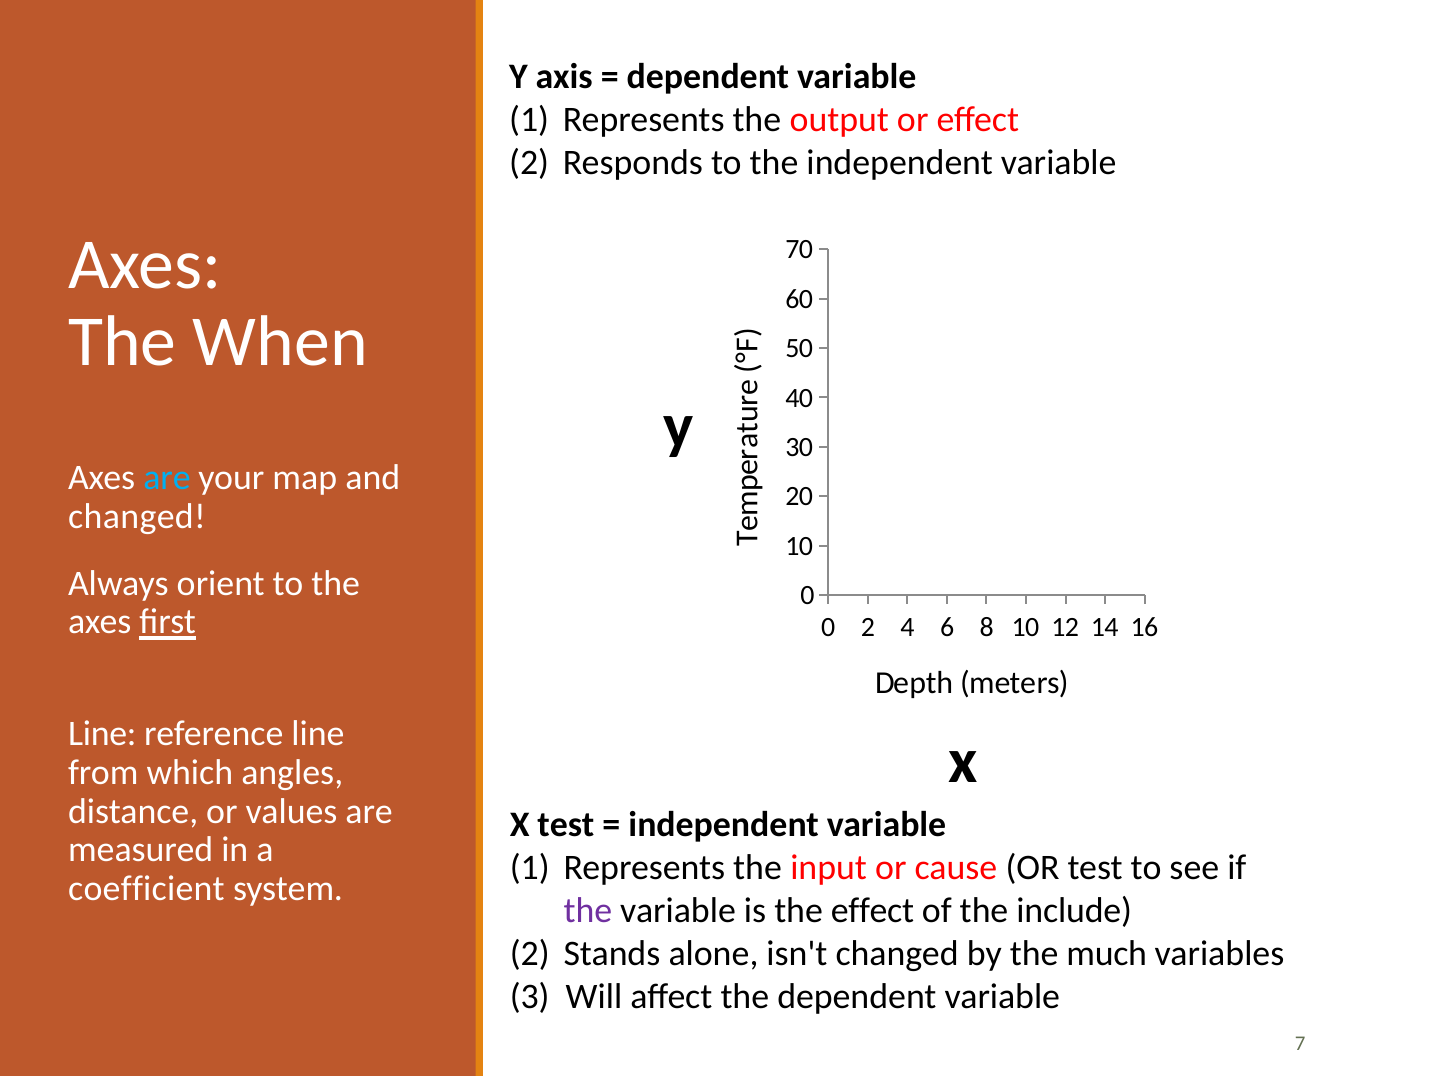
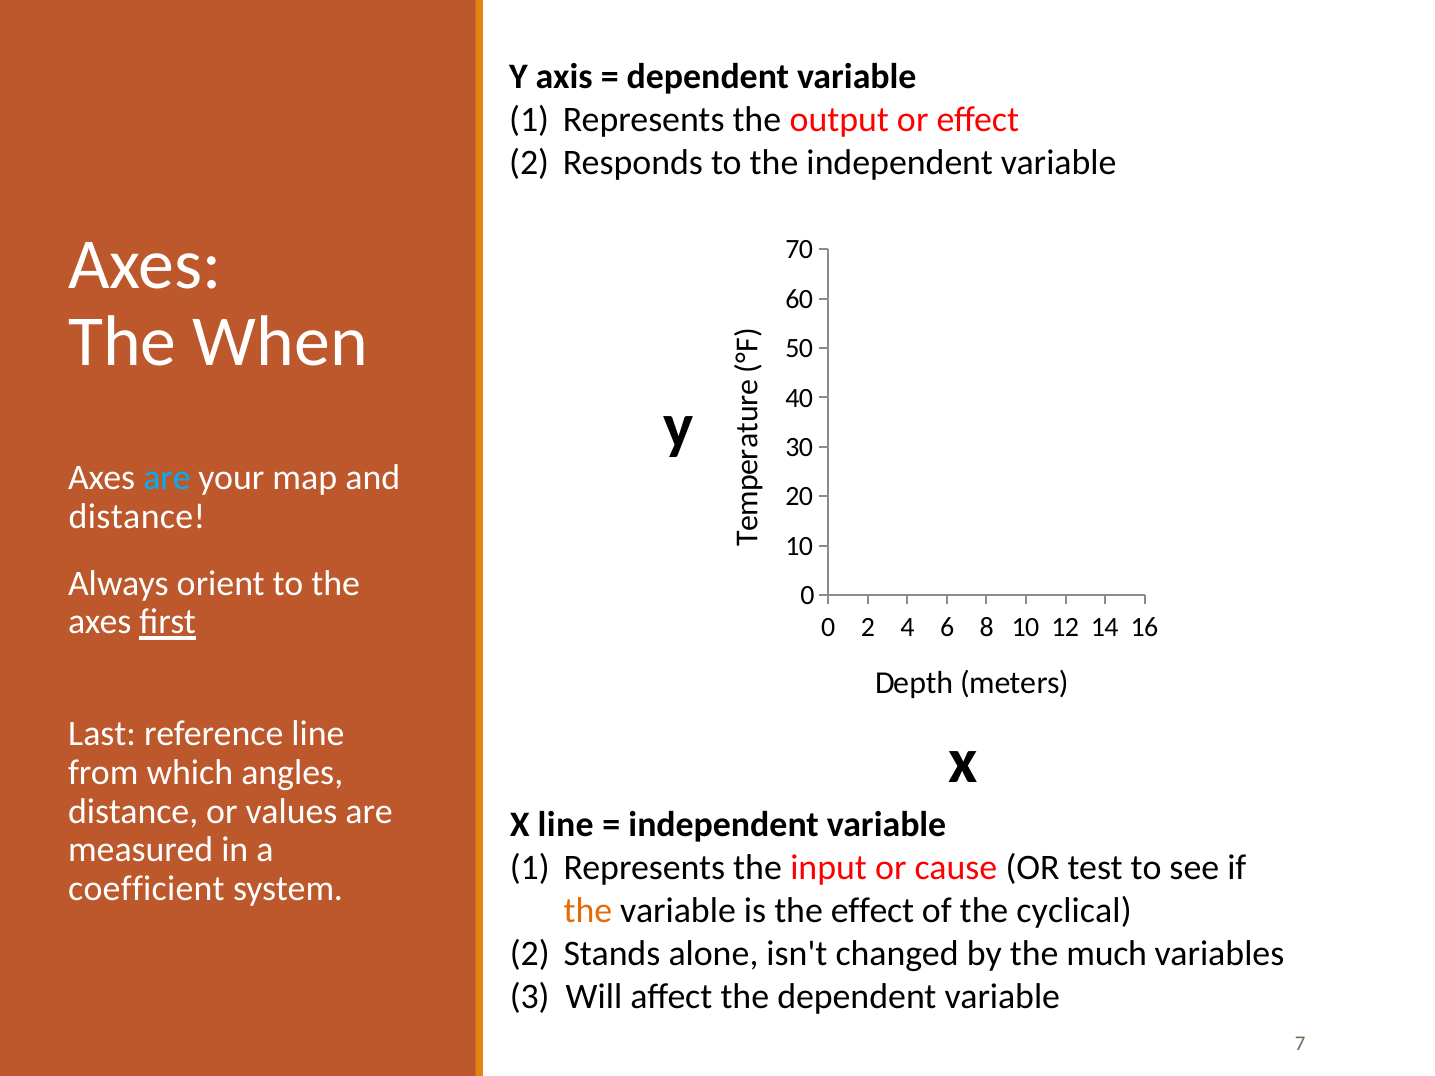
changed: changed -> distance (137, 517)
Line: Line -> Last (102, 734)
X test: test -> line (566, 825)
the colour: purple -> orange (588, 911)
include: include -> cyclical (1074, 911)
